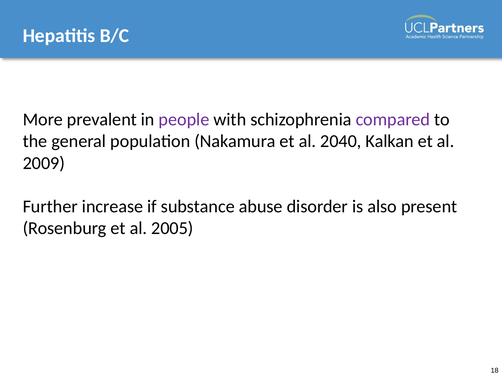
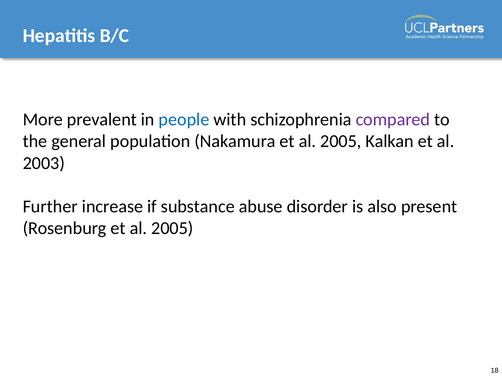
people colour: purple -> blue (184, 119)
Nakamura et al 2040: 2040 -> 2005 (341, 141)
2009: 2009 -> 2003 (44, 163)
